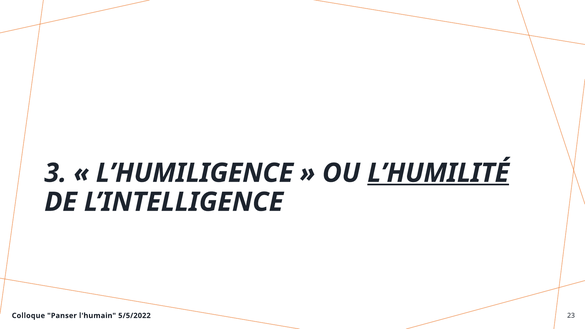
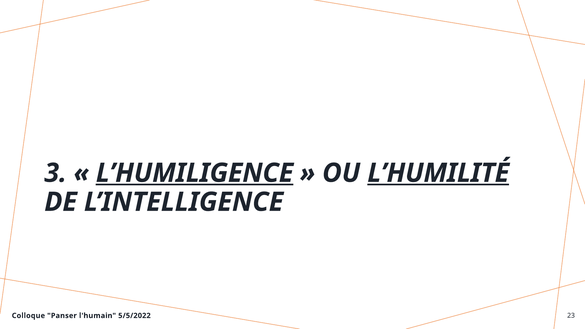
L’HUMILIGENCE underline: none -> present (195, 173)
